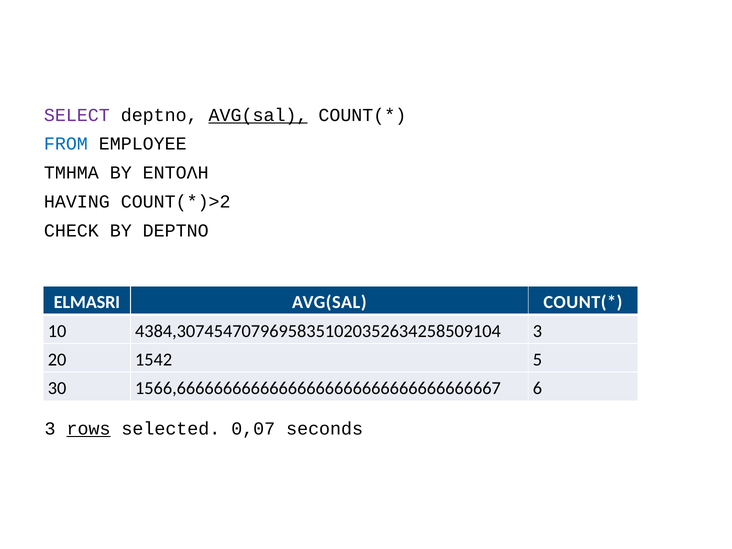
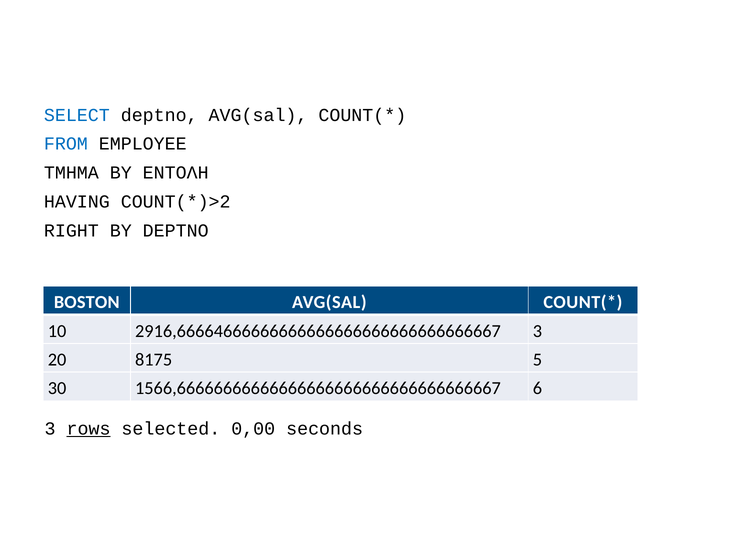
SELECT colour: purple -> blue (77, 115)
AVG(sal underline: present -> none (258, 115)
CHECK: CHECK -> RIGHT (71, 231)
ELMASRI: ELMASRI -> BOSTON (87, 302)
4384,30745470796958351020352634258509104: 4384,30745470796958351020352634258509104 -> 2916,66664666666666666666666666666666667 (318, 331)
1542: 1542 -> 8175 (154, 360)
0,07: 0,07 -> 0,00 (253, 429)
